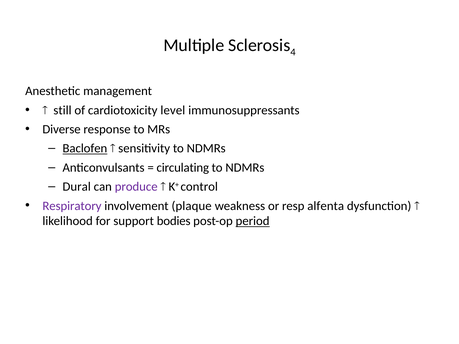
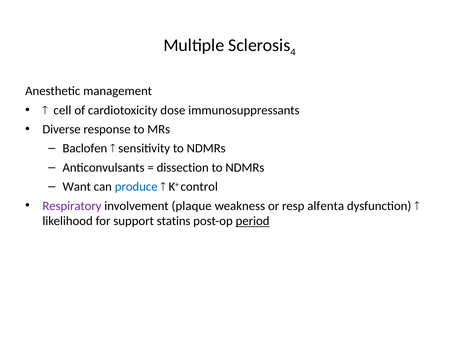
still: still -> cell (62, 110)
level: level -> dose (173, 110)
Baclofen underline: present -> none (85, 149)
circulating: circulating -> dissection (183, 168)
Dural: Dural -> Want (77, 187)
produce colour: purple -> blue (136, 187)
bodies: bodies -> statins (174, 221)
